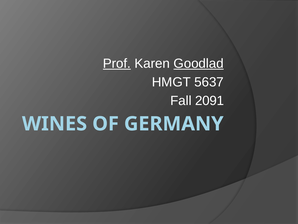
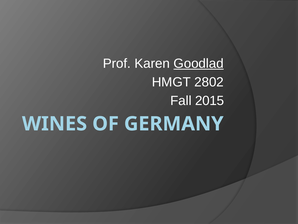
Prof underline: present -> none (117, 63)
5637: 5637 -> 2802 (209, 82)
2091: 2091 -> 2015 (210, 100)
